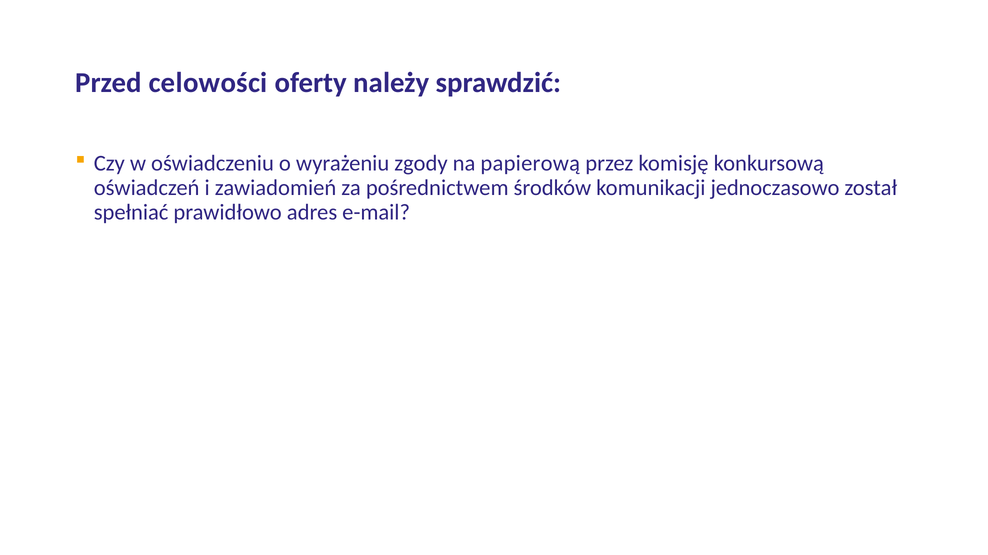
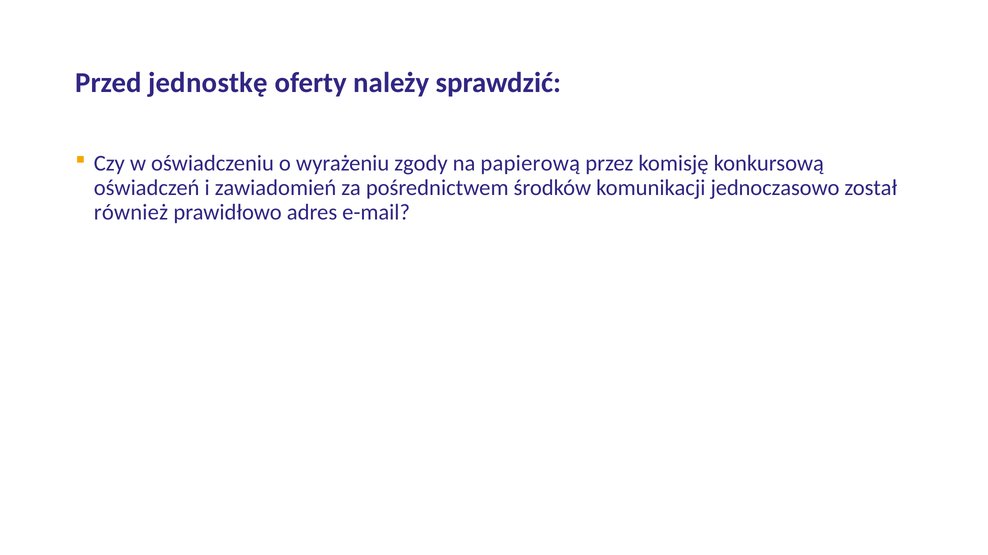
celowości: celowości -> jednostkę (208, 83)
spełniać: spełniać -> również (131, 213)
